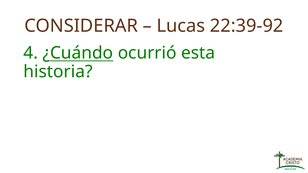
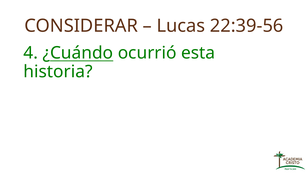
22:39-92: 22:39-92 -> 22:39-56 (247, 26)
